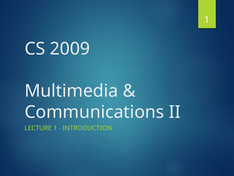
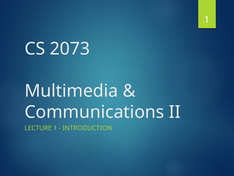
2009: 2009 -> 2073 (70, 49)
